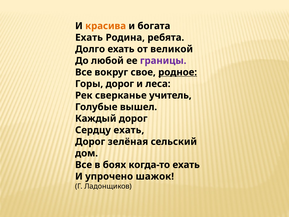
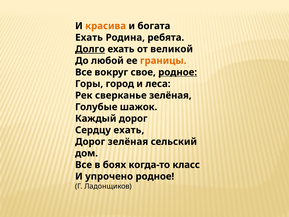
Долго underline: none -> present (90, 49)
границы colour: purple -> orange (163, 61)
Горы дорог: дорог -> город (120, 84)
сверканье учитель: учитель -> зелёная (170, 95)
вышел: вышел -> шажок (139, 107)
когда-то ехать: ехать -> класс (186, 165)
упрочено шажок: шажок -> родное (155, 176)
